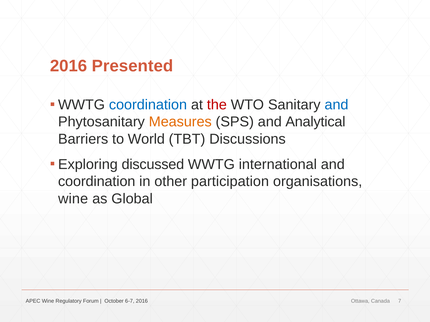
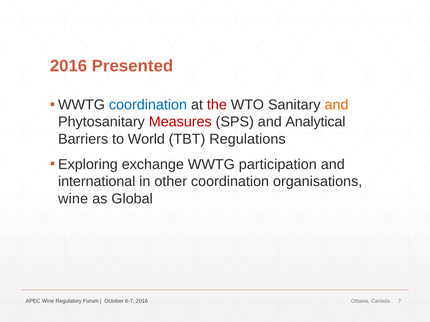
and colour: blue -> orange (337, 105)
Measures colour: orange -> red (180, 122)
Discussions: Discussions -> Regulations (247, 139)
discussed: discussed -> exchange (153, 165)
international: international -> participation (278, 165)
coordination: coordination -> international (97, 182)
other participation: participation -> coordination (230, 182)
